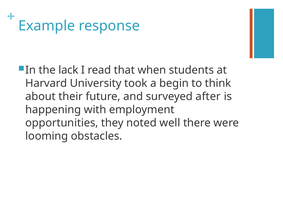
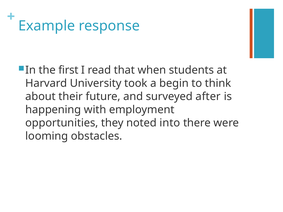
lack: lack -> first (68, 70)
well: well -> into (170, 123)
